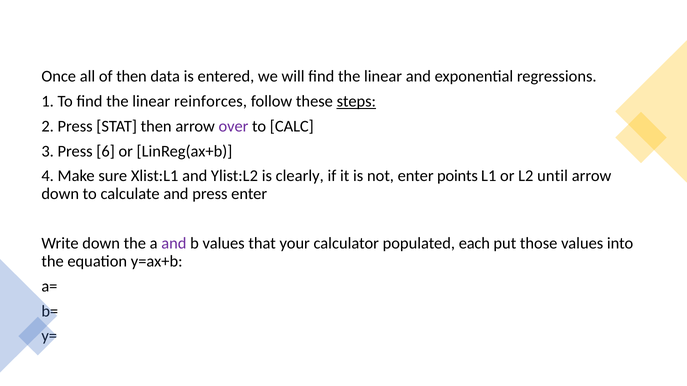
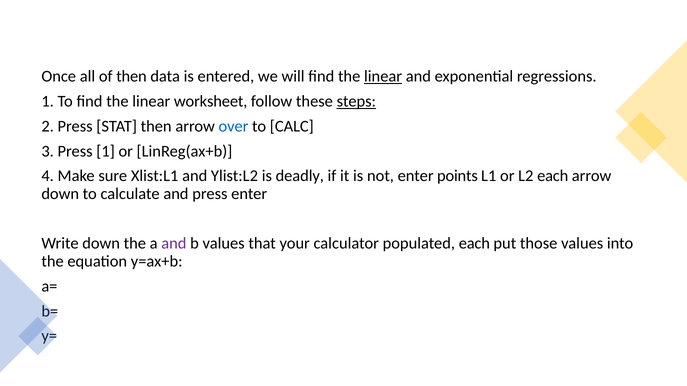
linear underline: none -> present (383, 76)
reinforces: reinforces -> worksheet (211, 101)
over colour: purple -> blue (233, 126)
Press 6: 6 -> 1 (106, 151)
clearly: clearly -> deadly (300, 176)
L2 until: until -> each (553, 176)
